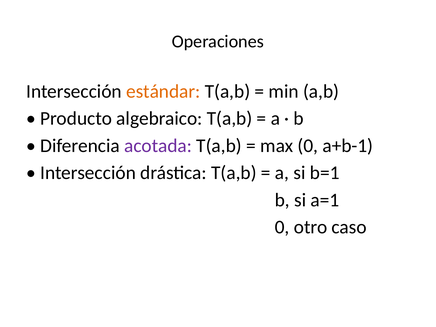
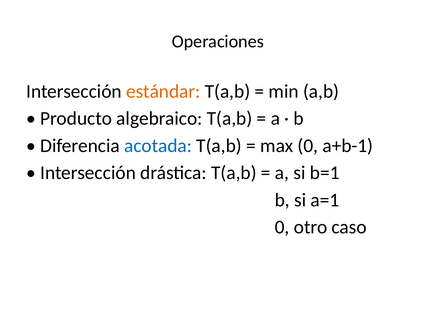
acotada colour: purple -> blue (158, 146)
